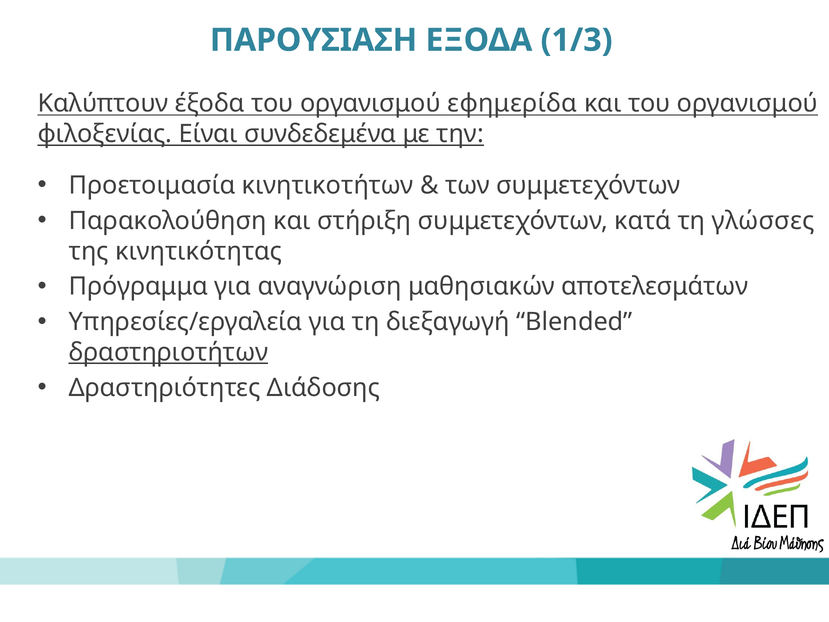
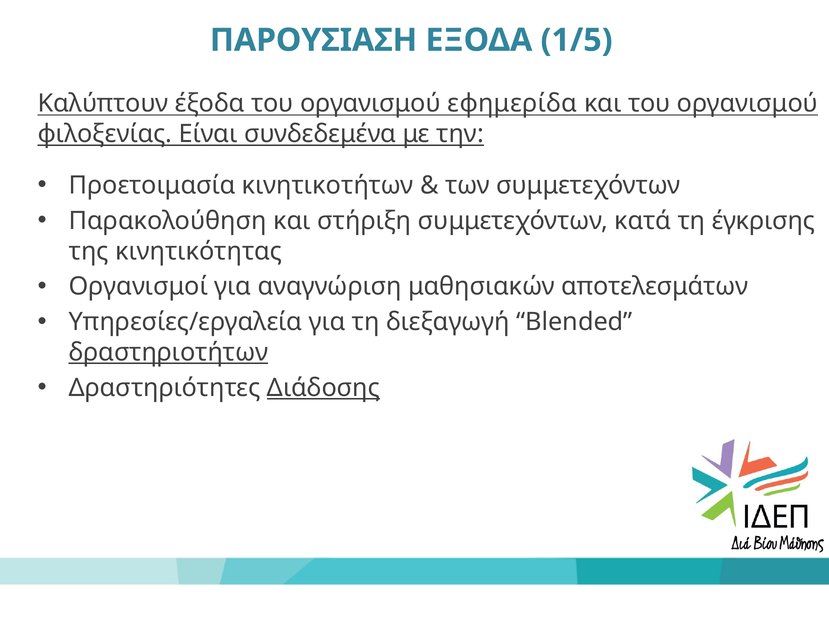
1/3: 1/3 -> 1/5 (577, 40)
γλώσσες: γλώσσες -> έγκρισης (763, 221)
Πρόγραμμα: Πρόγραμμα -> Οργανισμοί (138, 286)
Διάδοσης underline: none -> present (323, 388)
